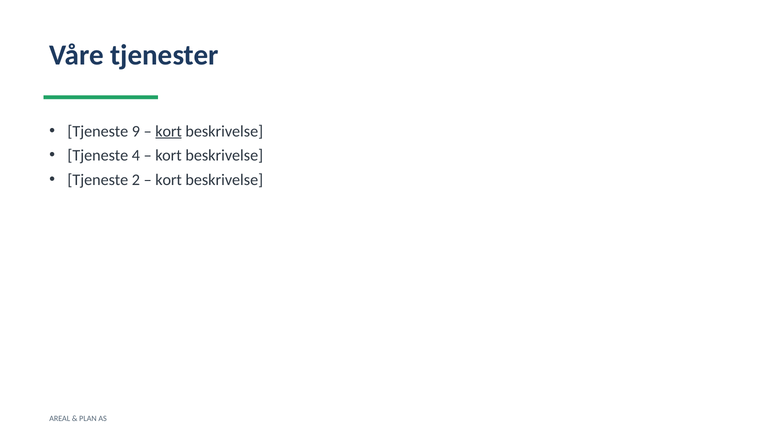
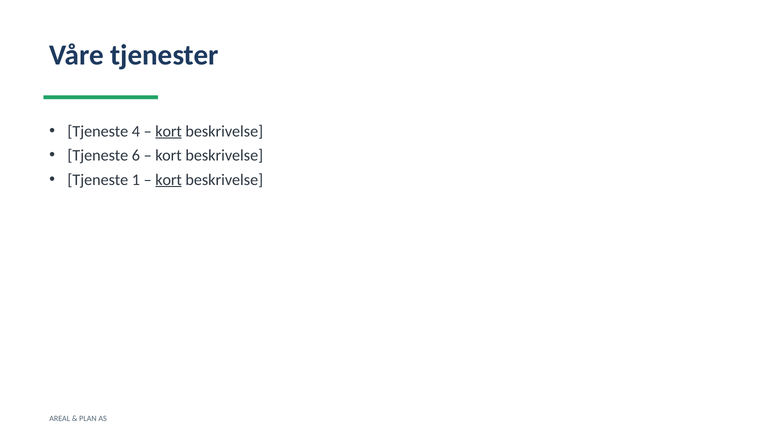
9: 9 -> 4 (136, 131)
4: 4 -> 6 (136, 155)
2: 2 -> 1 (136, 180)
kort underline: none -> present (169, 180)
